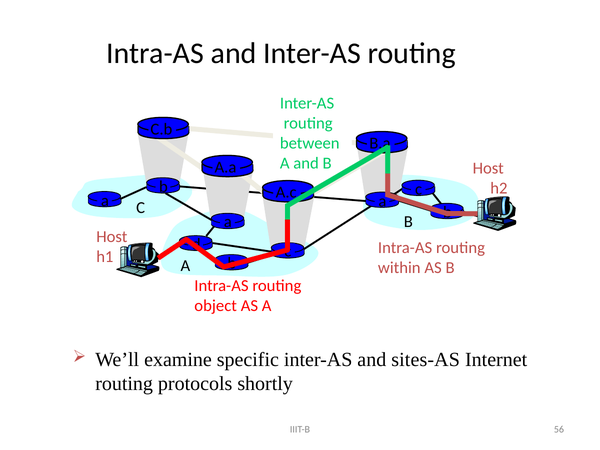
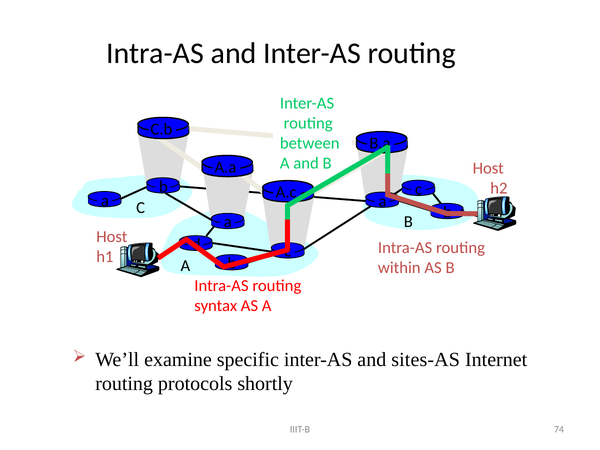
object: object -> syntax (216, 306)
56: 56 -> 74 (559, 430)
